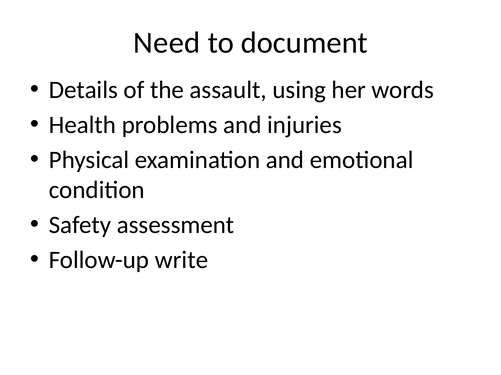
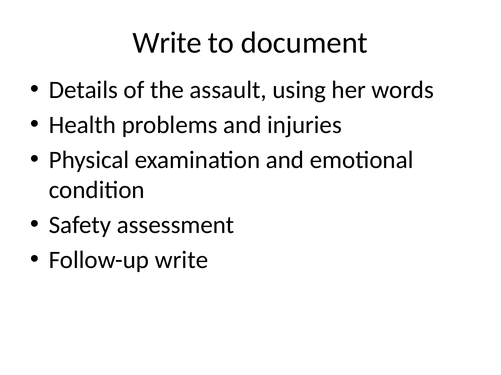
Need: Need -> Write (167, 43)
